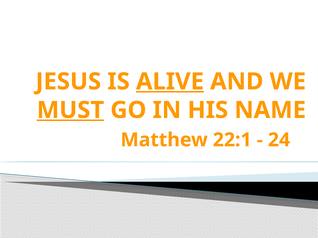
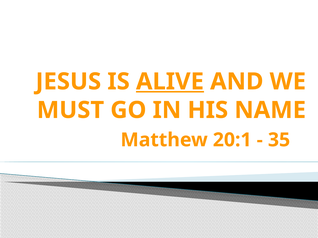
MUST underline: present -> none (70, 110)
22:1: 22:1 -> 20:1 (232, 140)
24: 24 -> 35 (279, 140)
